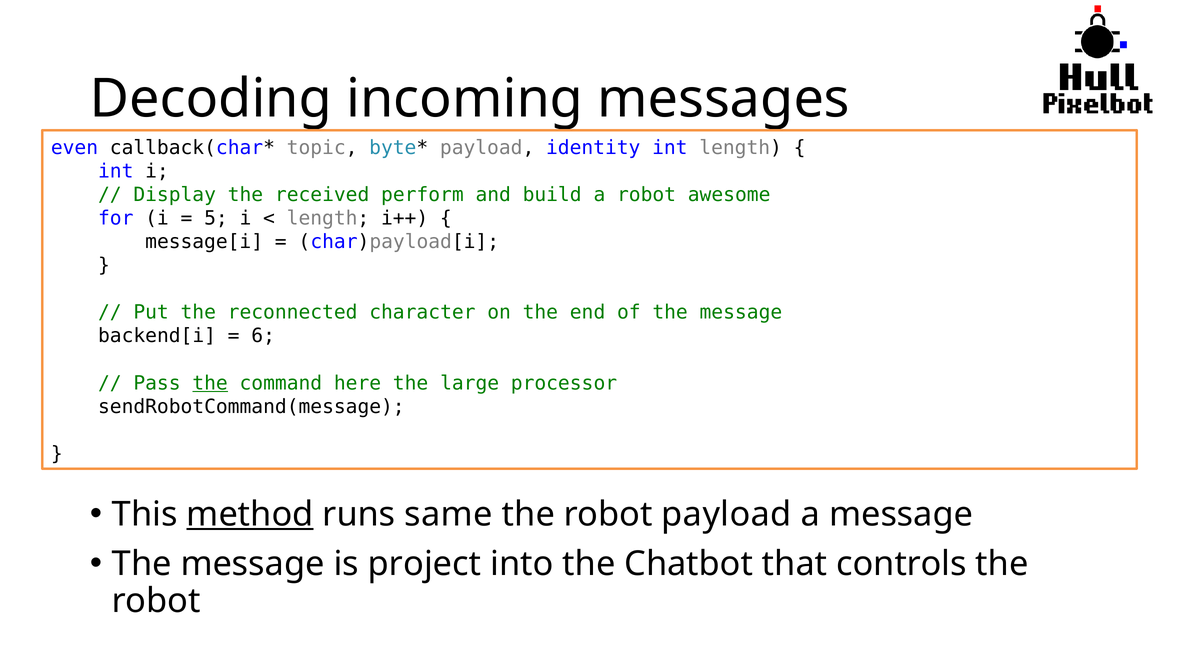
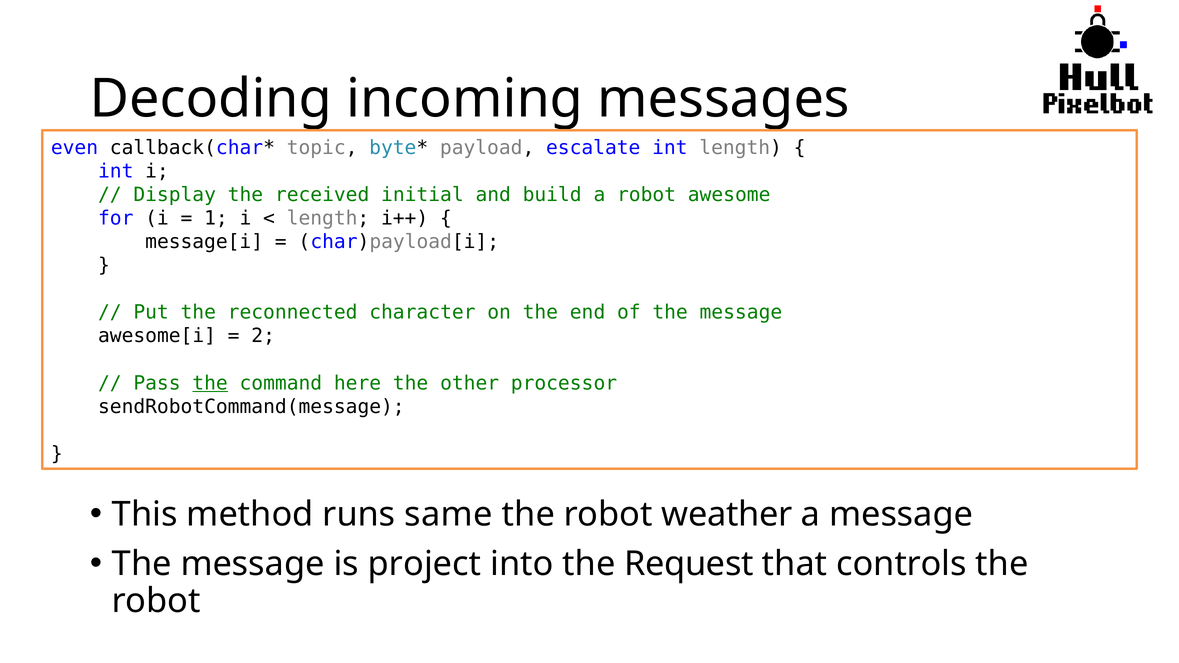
identity: identity -> escalate (593, 148)
perform: perform -> initial (422, 195)
5: 5 -> 1 (216, 218)
backend[i: backend[i -> awesome[i (157, 336)
6: 6 -> 2 (263, 336)
large: large -> other (470, 383)
method underline: present -> none (250, 514)
robot payload: payload -> weather (727, 514)
Chatbot: Chatbot -> Request (689, 564)
